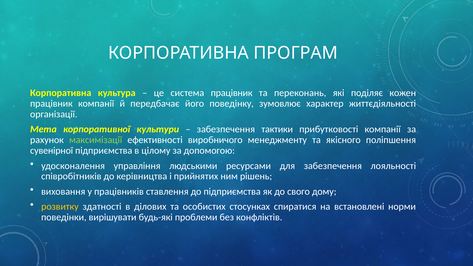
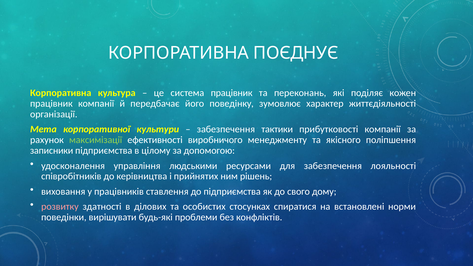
ПРОГРАМ: ПРОГРАМ -> ПОЄДНУЄ (296, 53)
сувенірної: сувенірної -> записники (52, 151)
розвитку colour: yellow -> pink (60, 207)
